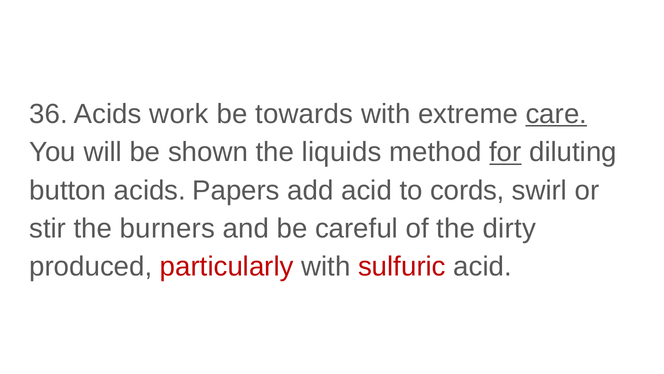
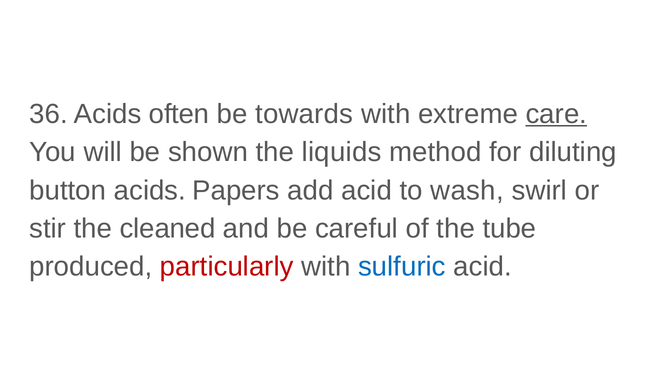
work: work -> often (179, 114)
for underline: present -> none (505, 152)
cords: cords -> wash (467, 190)
burners: burners -> cleaned (168, 228)
dirty: dirty -> tube (509, 228)
sulfuric colour: red -> blue (402, 266)
